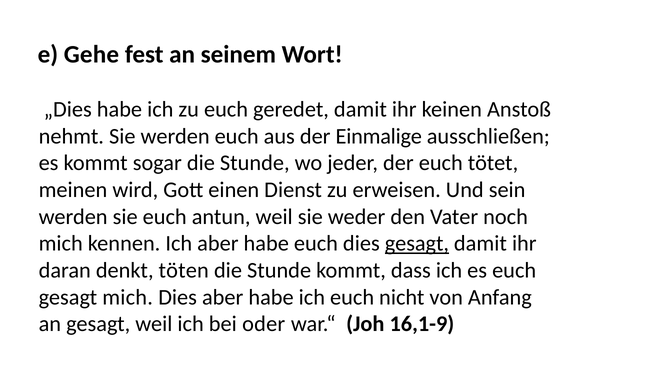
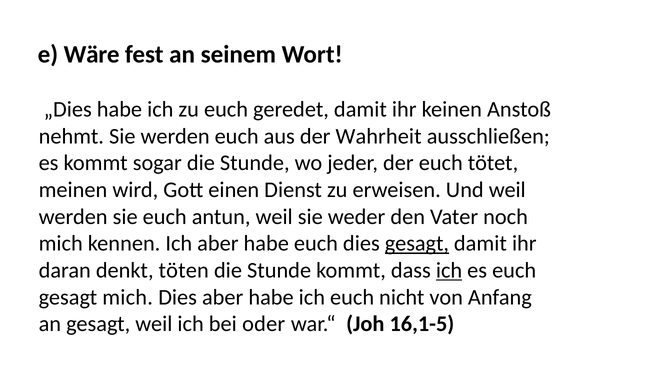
Gehe: Gehe -> Wäre (92, 55)
Einmalige: Einmalige -> Wahrheit (379, 136)
Und sein: sein -> weil (507, 190)
ich underline: none -> present (449, 270)
16,1-9: 16,1-9 -> 16,1-5 (422, 324)
